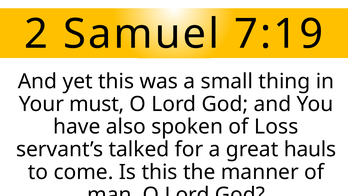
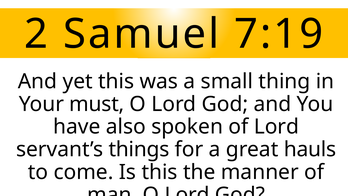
of Loss: Loss -> Lord (276, 127)
talked: talked -> things (139, 149)
